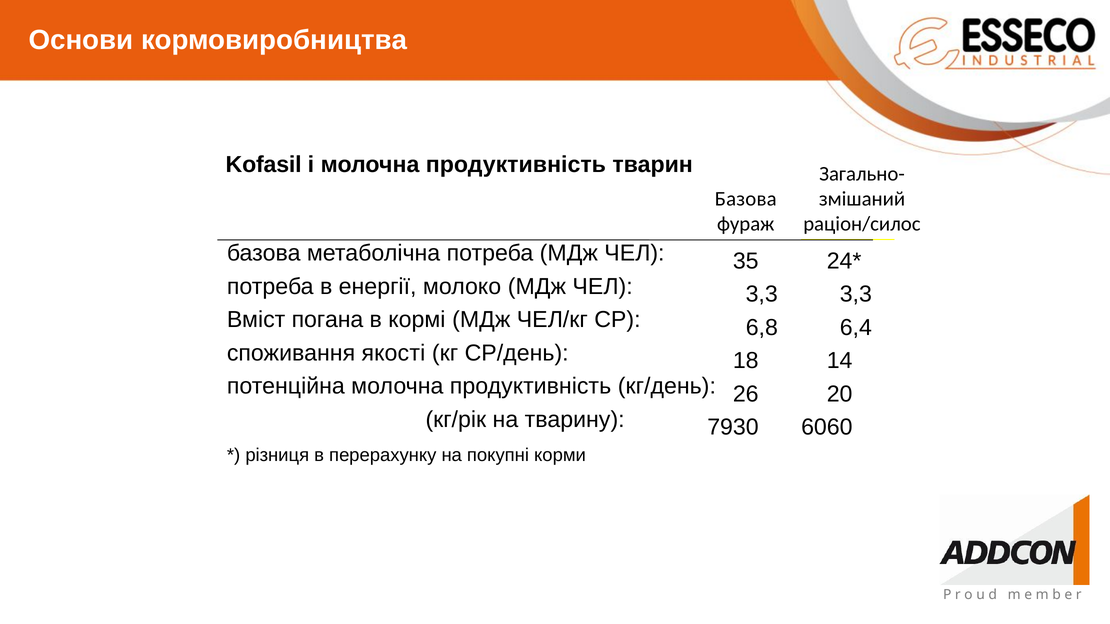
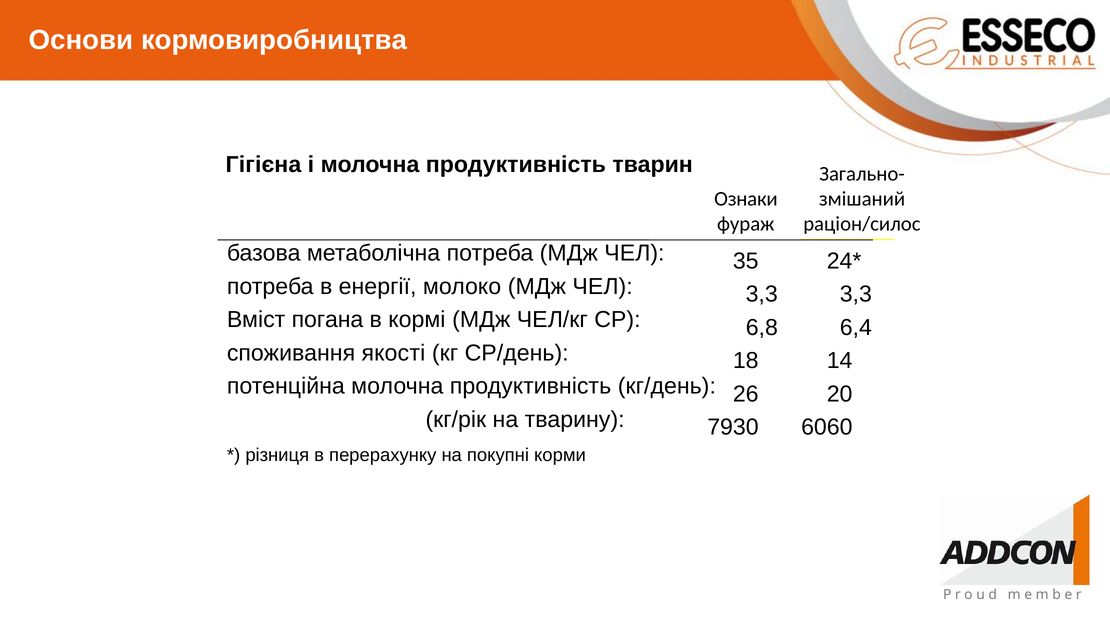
Kofasil: Kofasil -> Гігієна (263, 165)
Базова: Базова -> Ознаки (746, 199)
